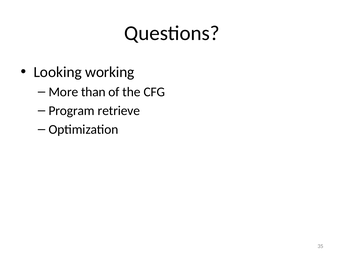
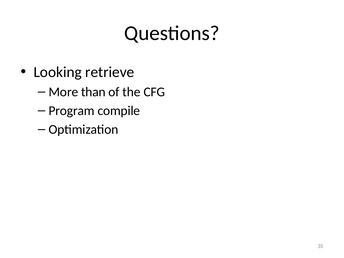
working: working -> retrieve (110, 72)
retrieve: retrieve -> compile (119, 111)
